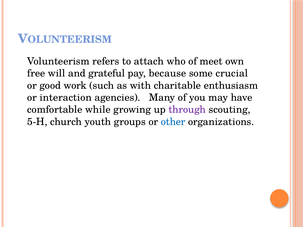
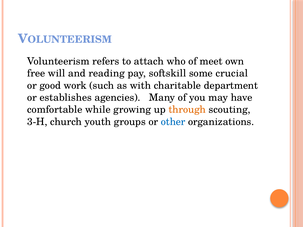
grateful: grateful -> reading (107, 73)
because: because -> softskill (168, 73)
enthusiasm: enthusiasm -> department (231, 86)
interaction: interaction -> establishes (66, 98)
through colour: purple -> orange (187, 110)
5-H: 5-H -> 3-H (37, 122)
